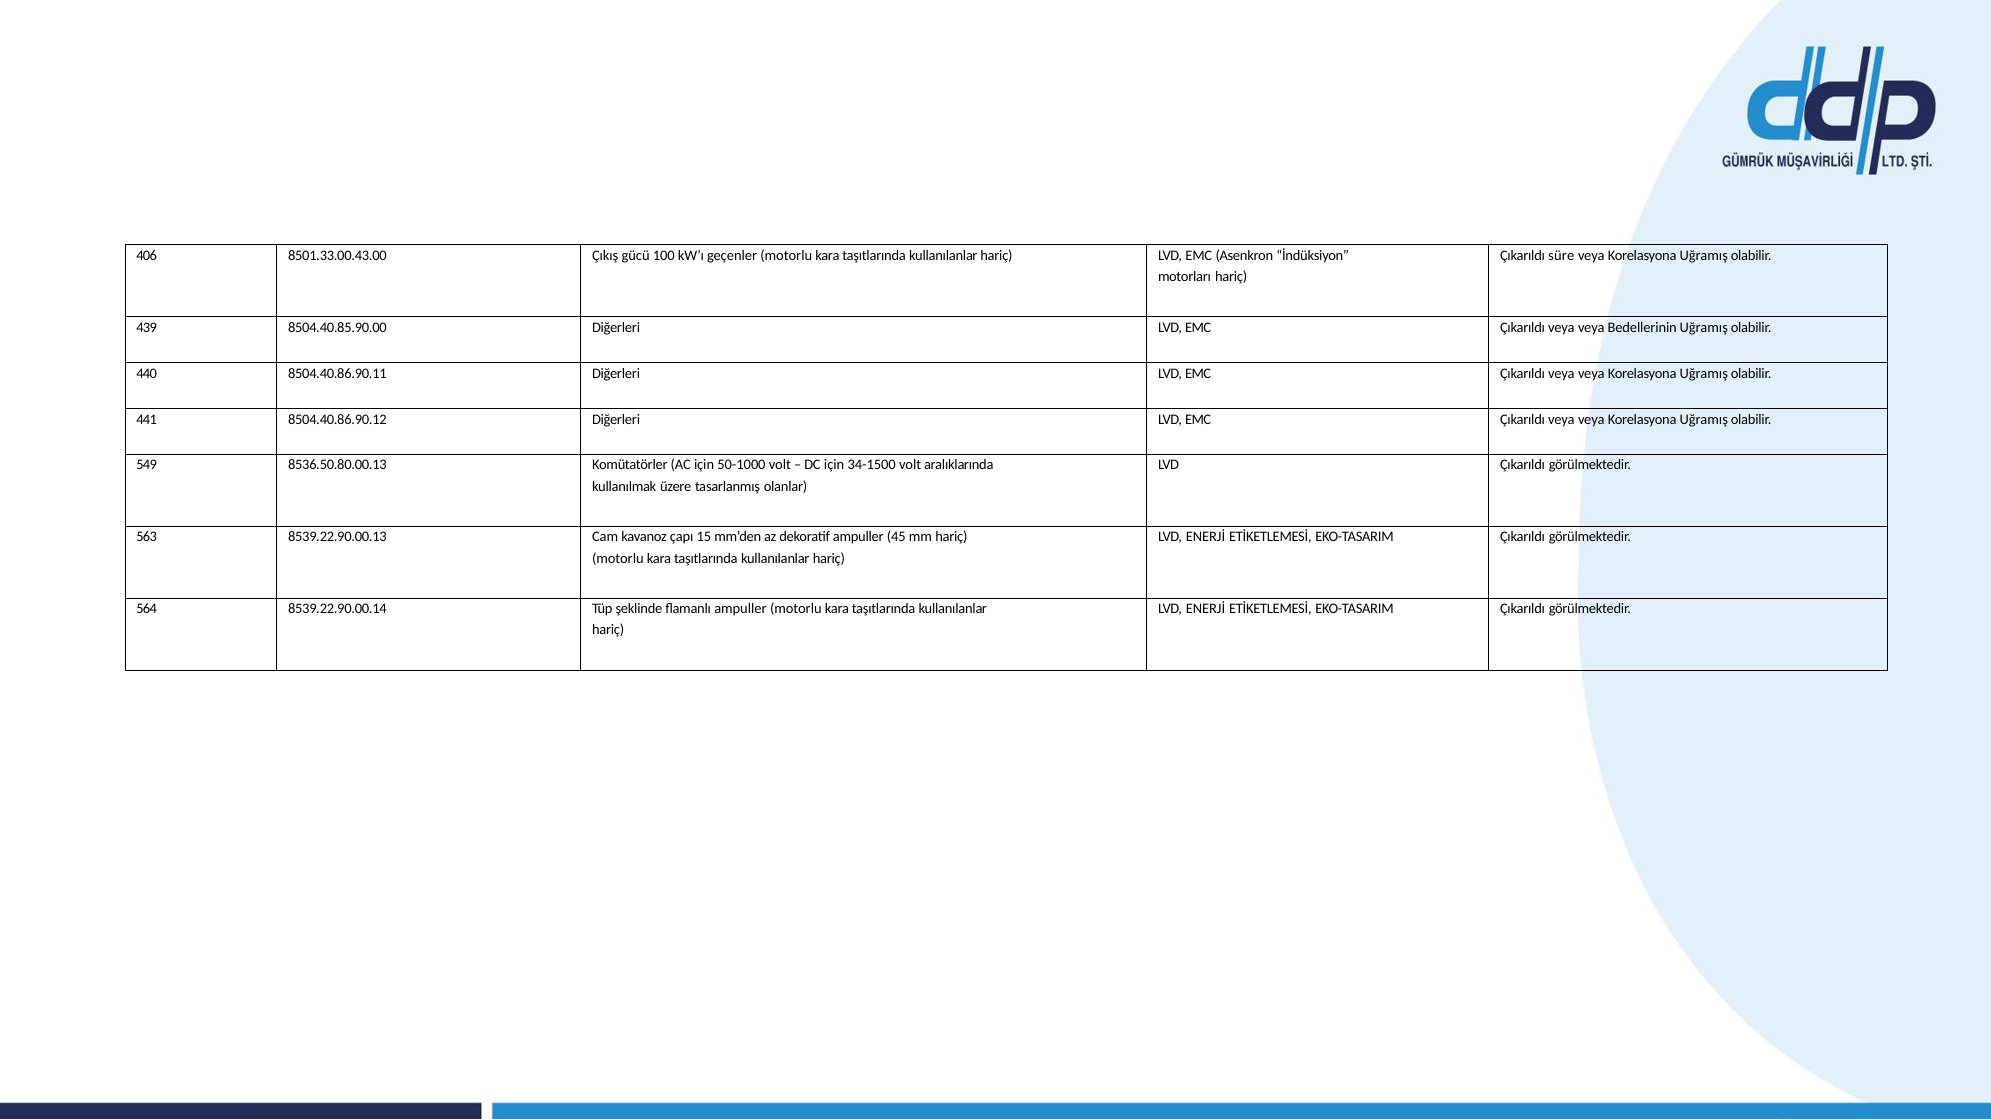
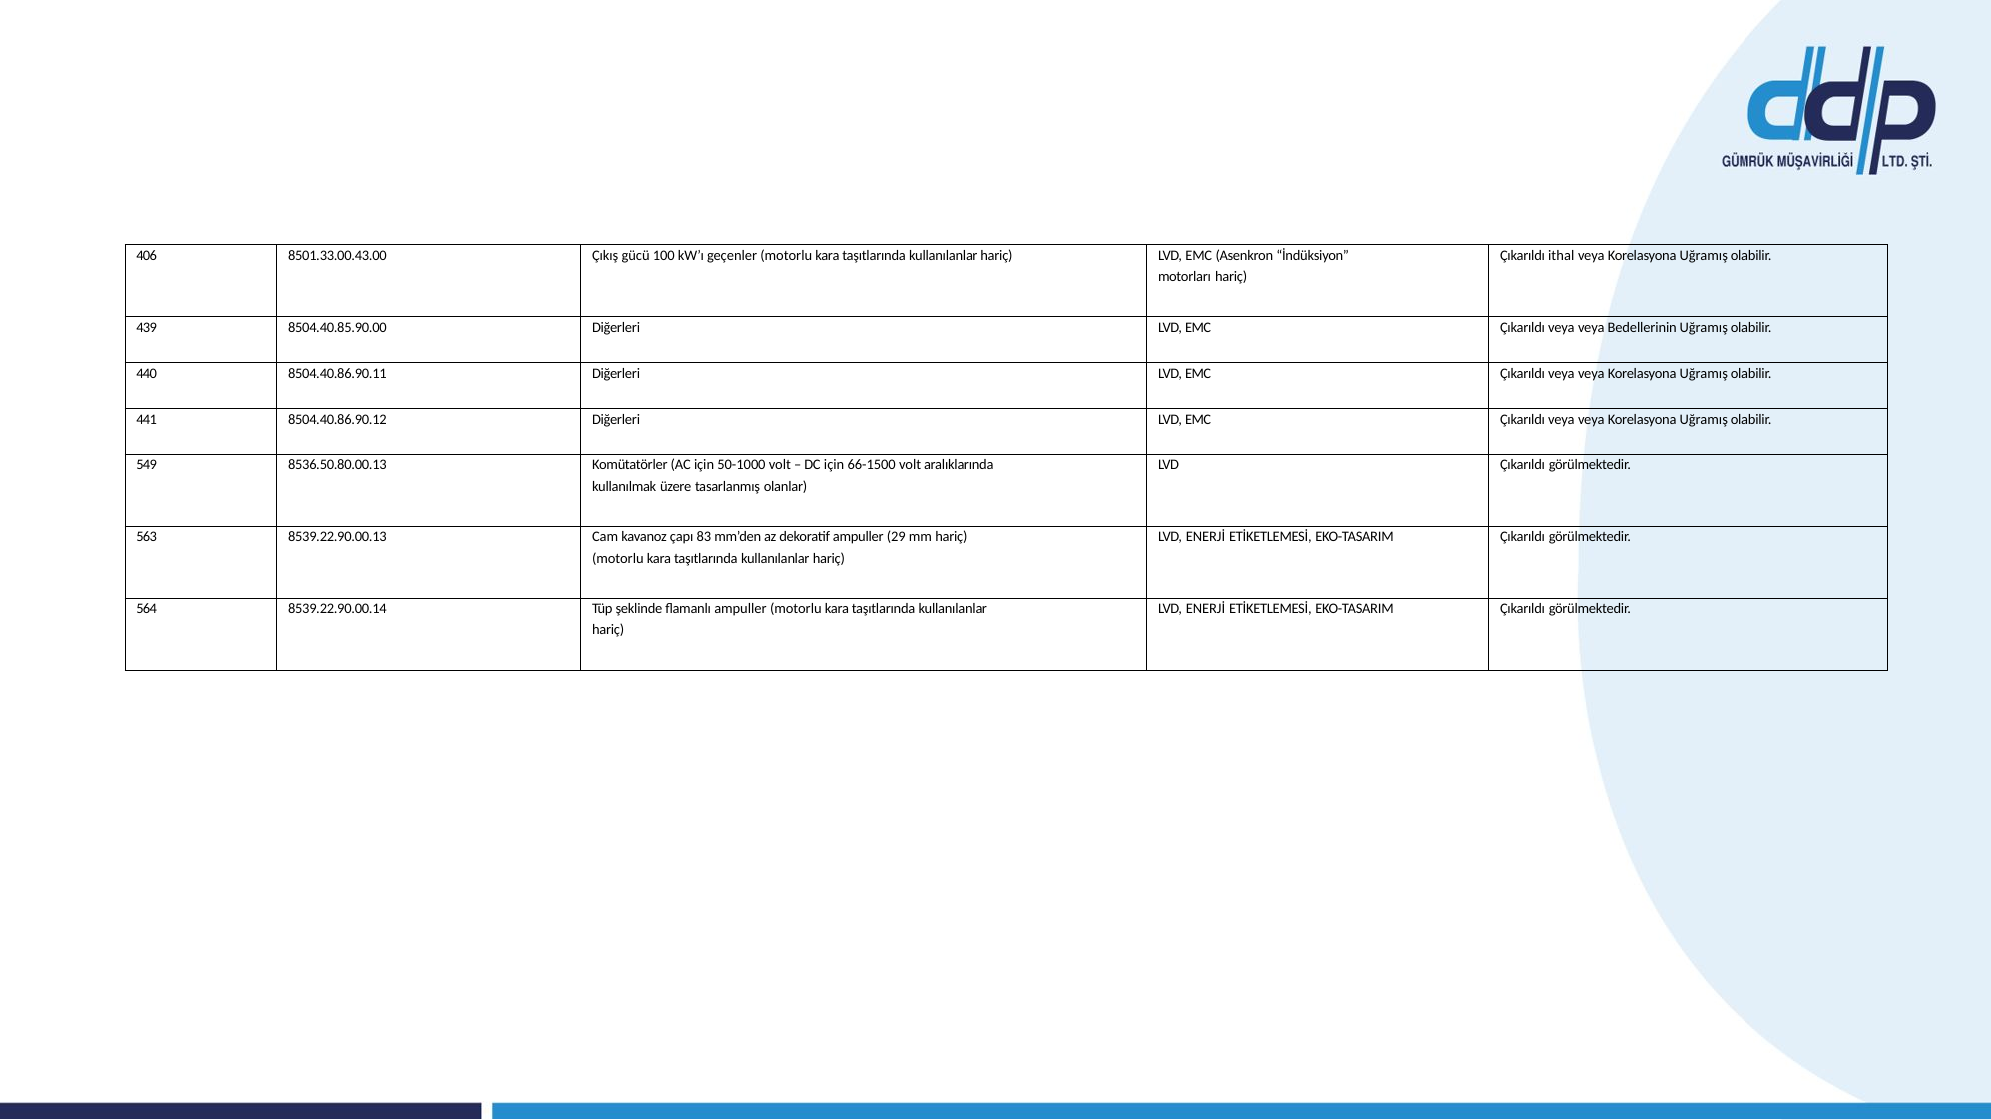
süre: süre -> ithal (1561, 256)
34-1500: 34-1500 -> 66-1500 (872, 465)
15: 15 -> 83 (704, 537)
45: 45 -> 29 (896, 537)
